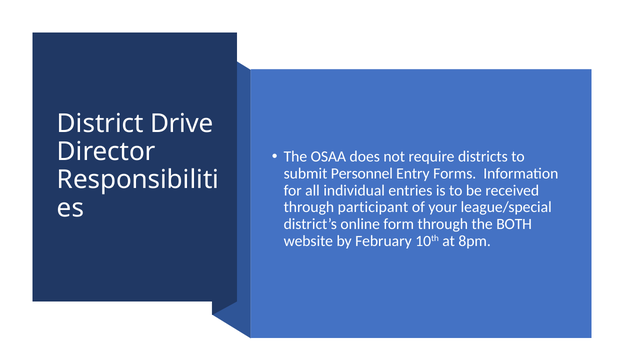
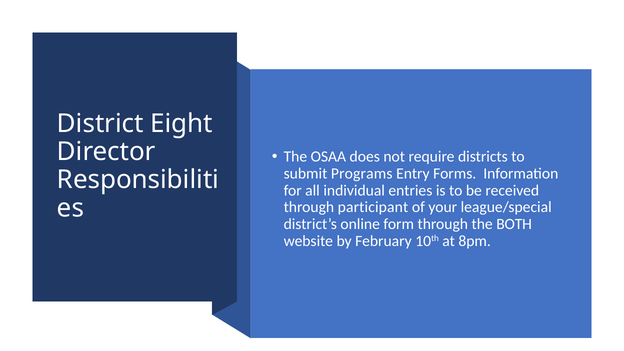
Drive: Drive -> Eight (182, 124)
Personnel: Personnel -> Programs (362, 174)
